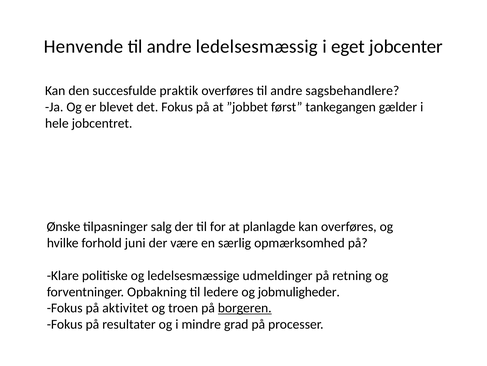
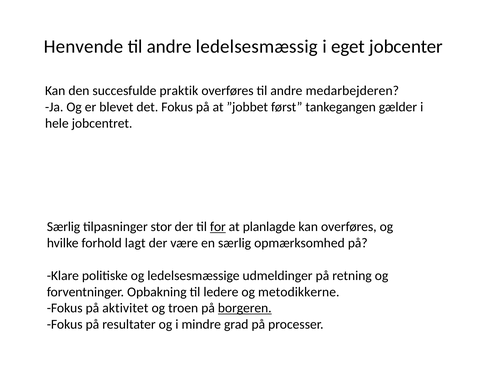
sagsbehandlere: sagsbehandlere -> medarbejderen (352, 91)
Ønske: Ønske -> Særlig (63, 226)
salg: salg -> stor (161, 226)
for underline: none -> present (218, 226)
juni: juni -> lagt (135, 243)
jobmuligheder: jobmuligheder -> metodikkerne (299, 291)
